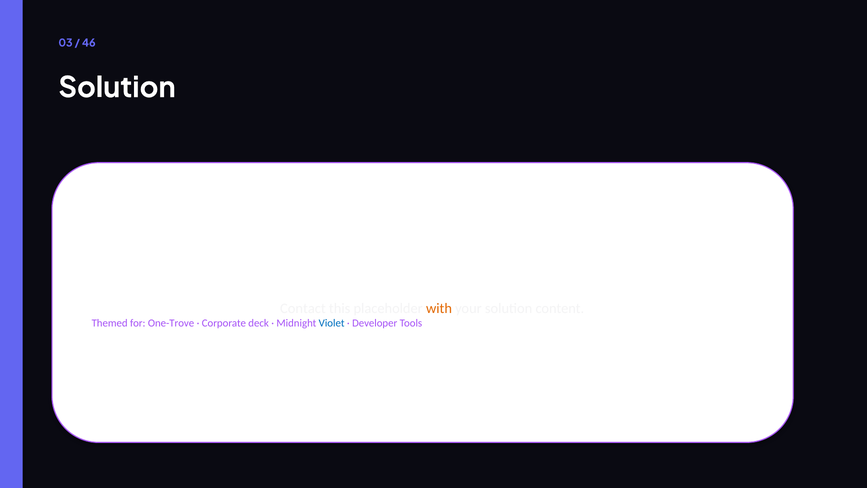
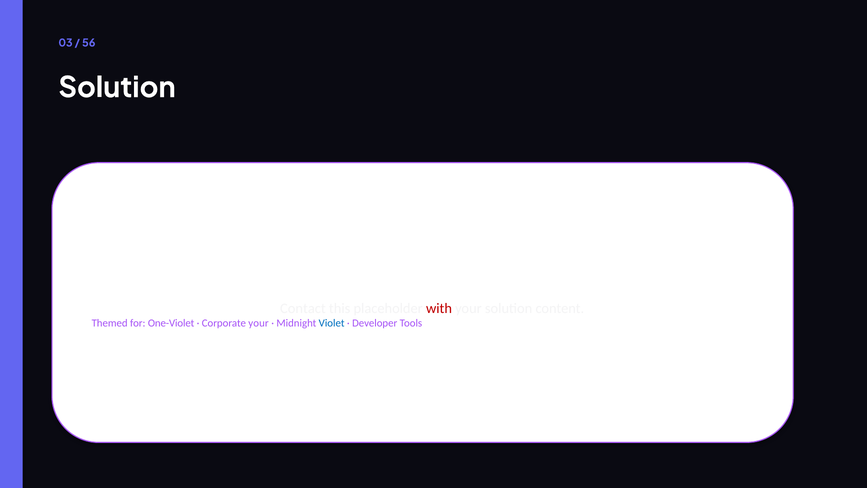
46: 46 -> 56 (89, 43)
with colour: orange -> red (439, 308)
One-Trove: One-Trove -> One-Violet (171, 323)
Corporate deck: deck -> your (259, 323)
